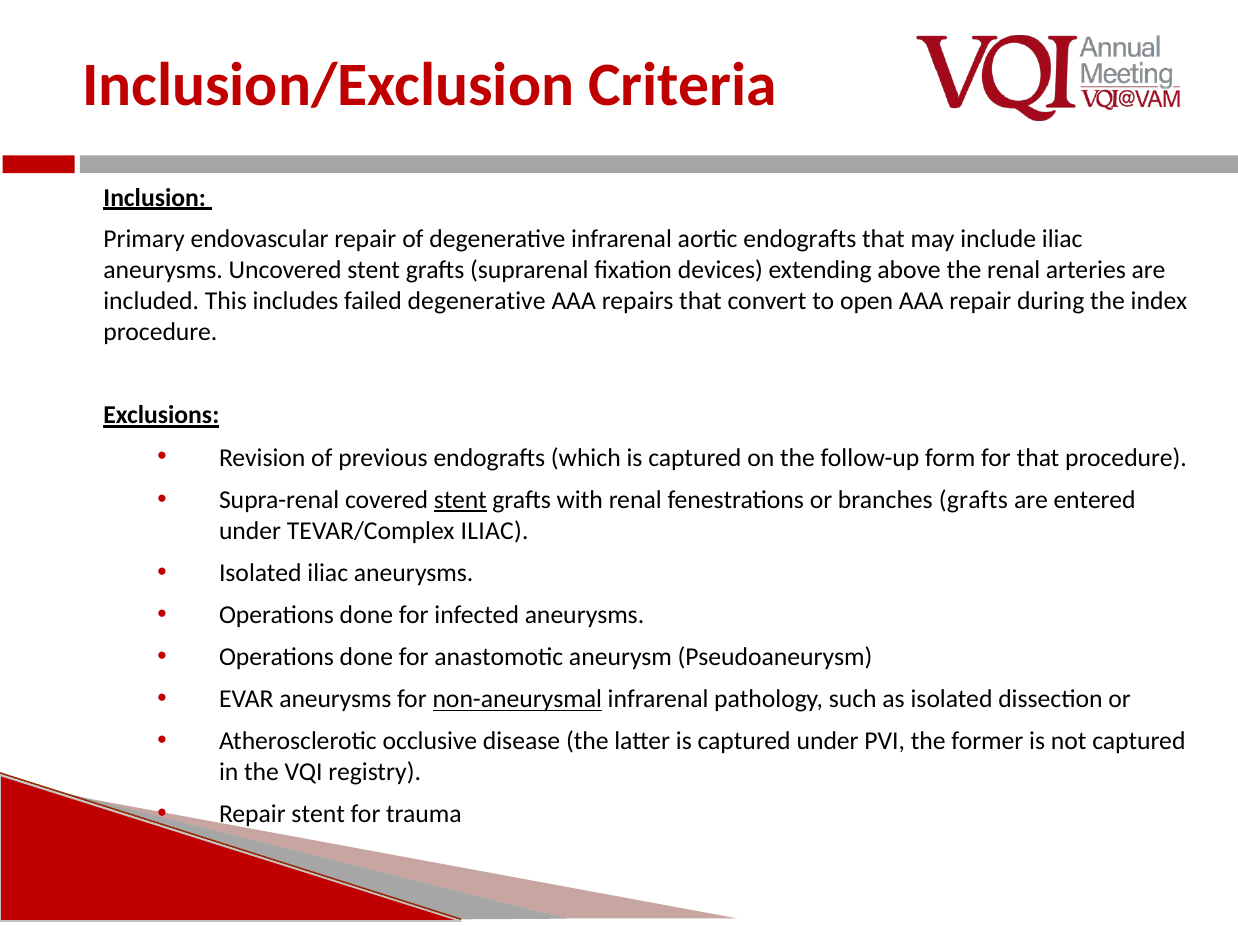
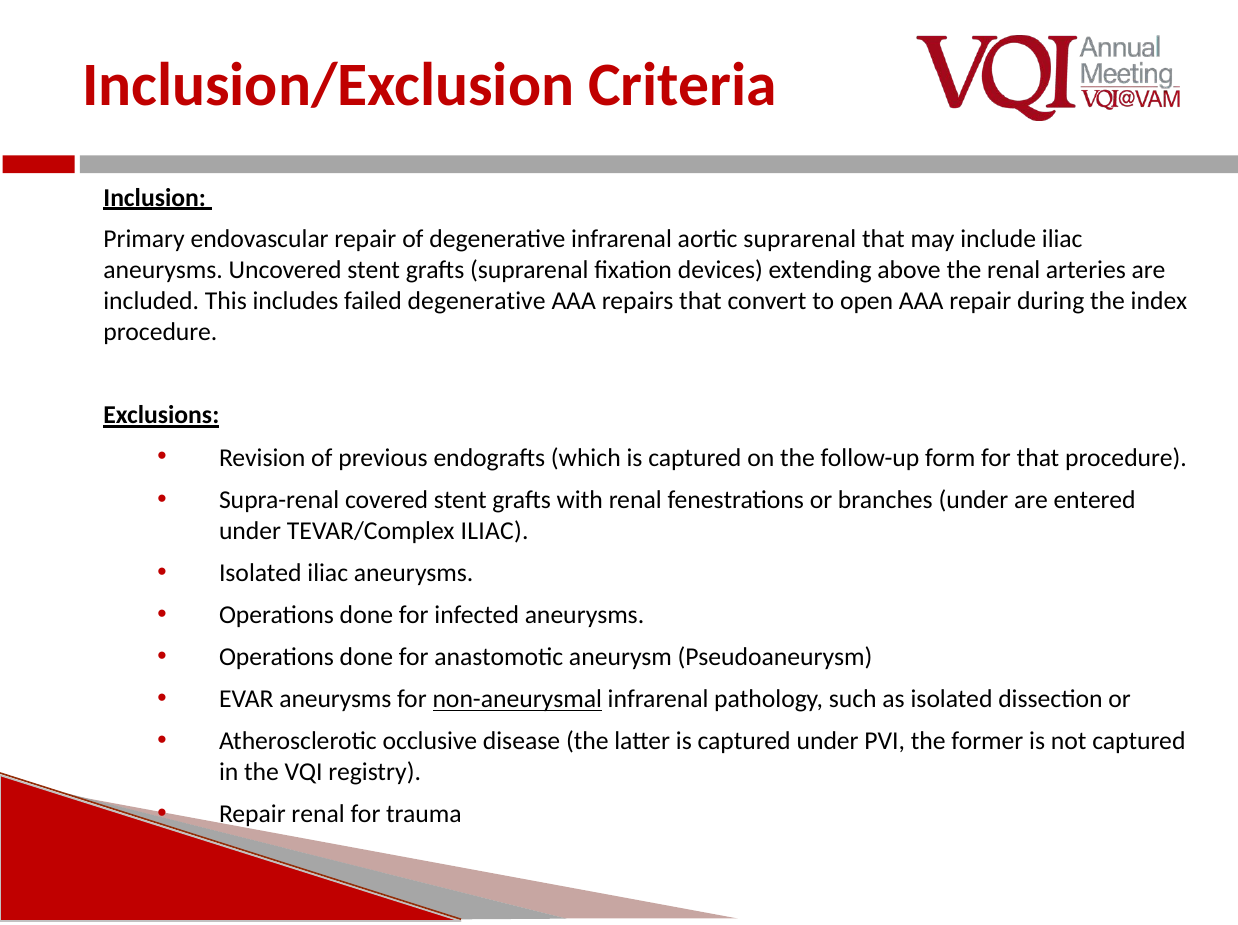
aortic endografts: endografts -> suprarenal (800, 239)
stent underline: present -> none (460, 500)
branches grafts: grafts -> under (973, 500)
Repair stent: stent -> renal (318, 814)
